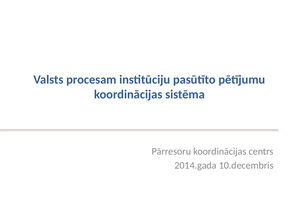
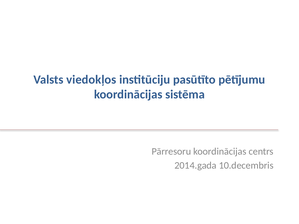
procesam: procesam -> viedokļos (91, 80)
